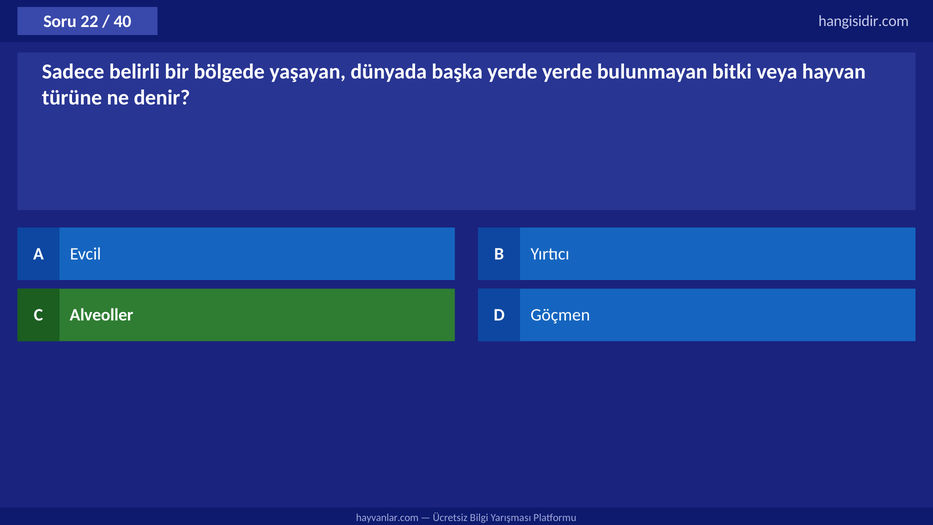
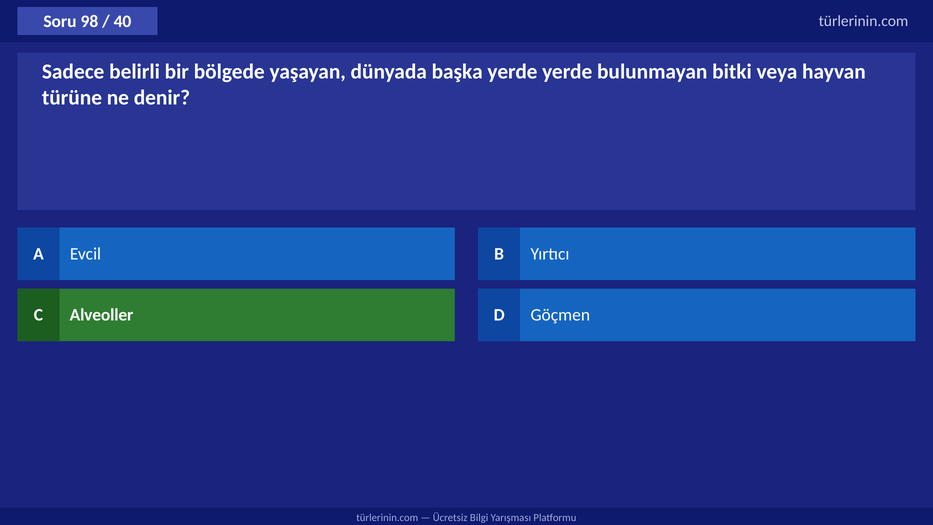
22: 22 -> 98 (89, 21)
40 hangisidir.com: hangisidir.com -> türlerinin.com (864, 21)
hayvanlar.com: hayvanlar.com -> türlerinin.com (387, 518)
